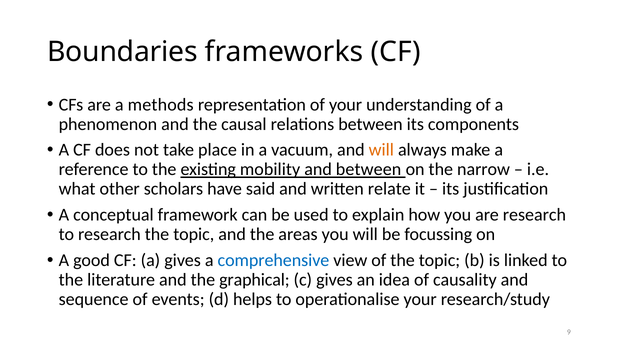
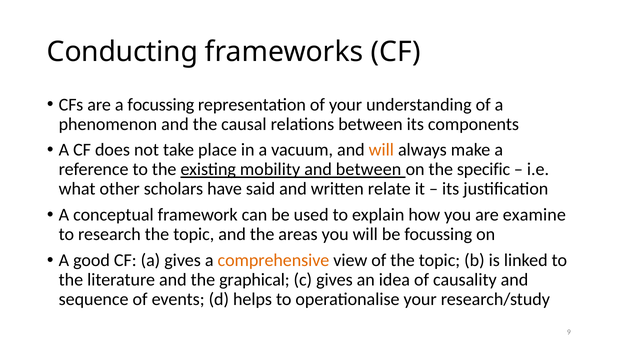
Boundaries: Boundaries -> Conducting (122, 52)
a methods: methods -> focussing (161, 104)
narrow: narrow -> specific (484, 169)
are research: research -> examine (534, 215)
comprehensive colour: blue -> orange (273, 260)
